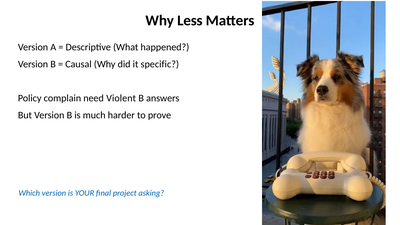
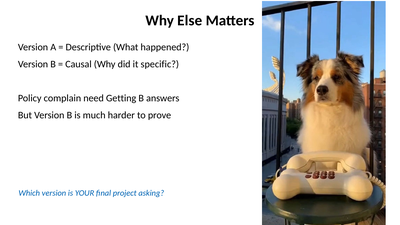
Less: Less -> Else (190, 21)
Violent: Violent -> Getting (121, 98)
